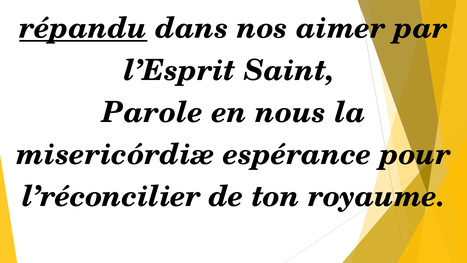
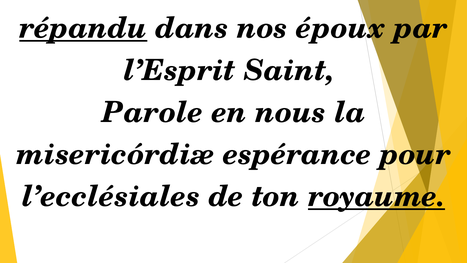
aimer: aimer -> époux (341, 28)
l’réconcilier: l’réconcilier -> l’ecclésiales (111, 196)
royaume underline: none -> present (377, 196)
